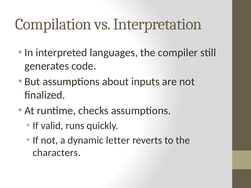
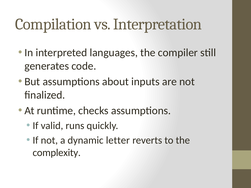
characters: characters -> complexity (57, 153)
